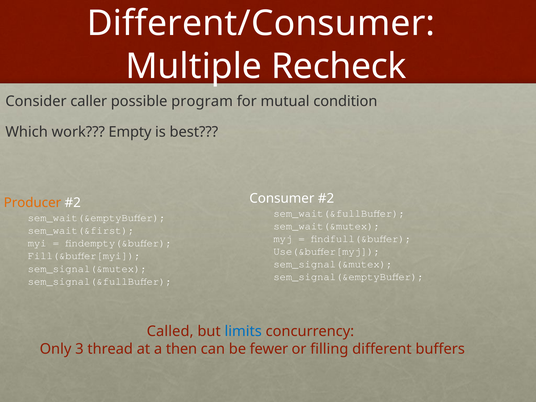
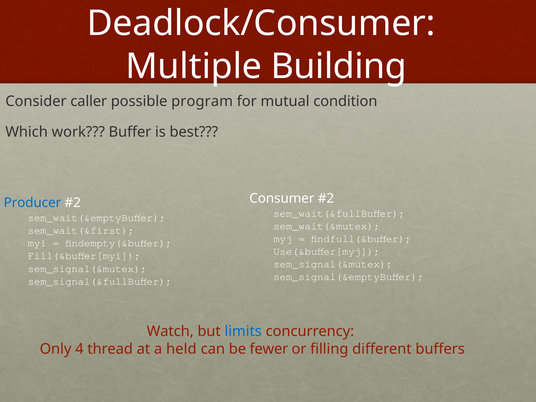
Different/Consumer: Different/Consumer -> Deadlock/Consumer (261, 24)
Recheck: Recheck -> Building (339, 66)
Empty: Empty -> Buffer (130, 132)
Producer colour: orange -> blue (32, 203)
Called: Called -> Watch (170, 331)
3: 3 -> 4 (79, 349)
then: then -> held (181, 349)
